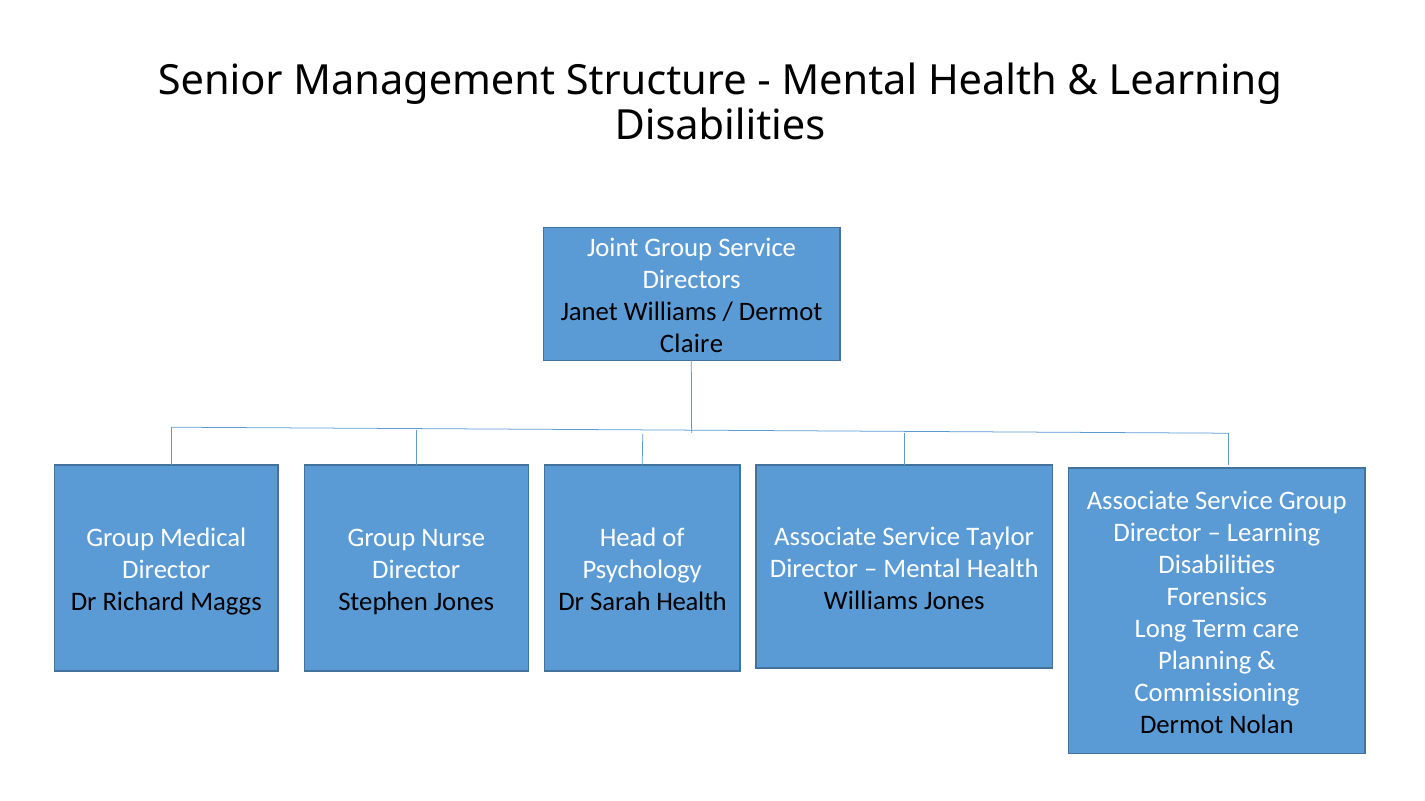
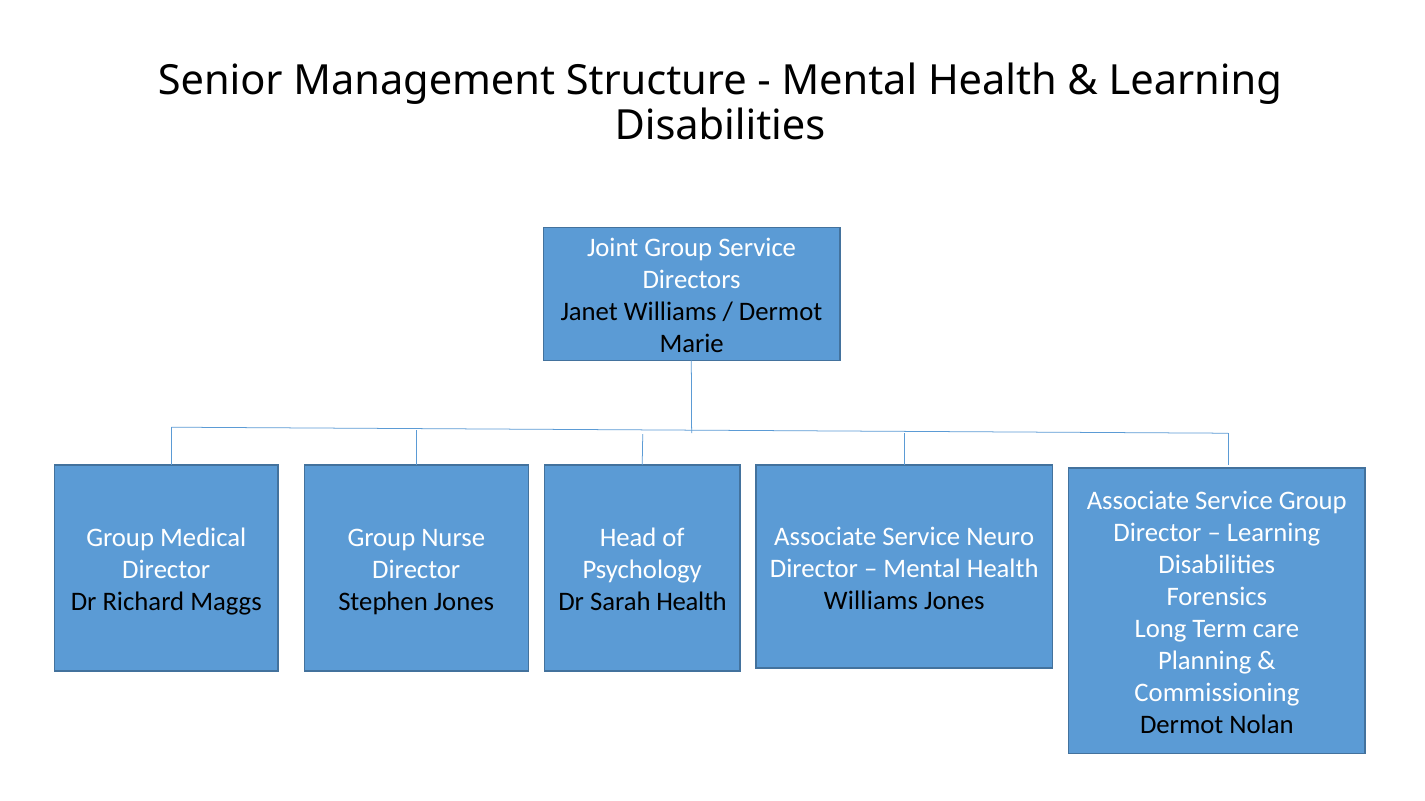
Claire: Claire -> Marie (692, 344)
Taylor: Taylor -> Neuro (1000, 537)
